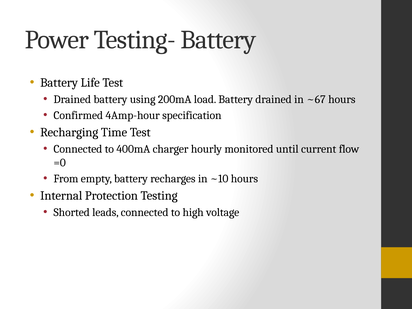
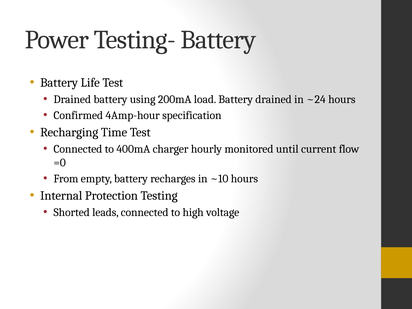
~67: ~67 -> ~24 (316, 99)
